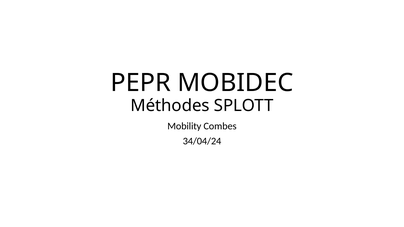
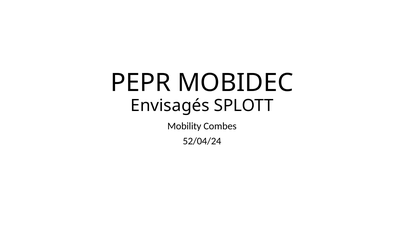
Méthodes: Méthodes -> Envisagés (170, 106)
34/04/24: 34/04/24 -> 52/04/24 (202, 141)
